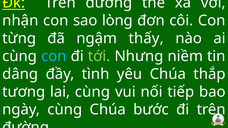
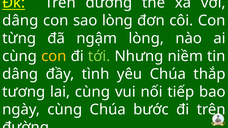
nhận: nhận -> dâng (20, 21)
ngậm thấy: thấy -> lòng (146, 38)
con colour: light blue -> yellow (54, 56)
